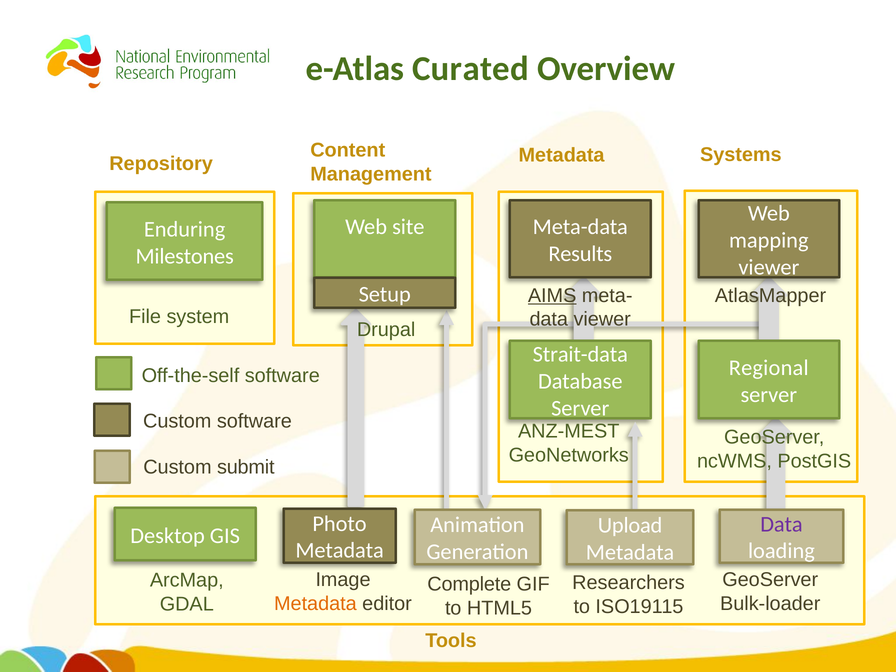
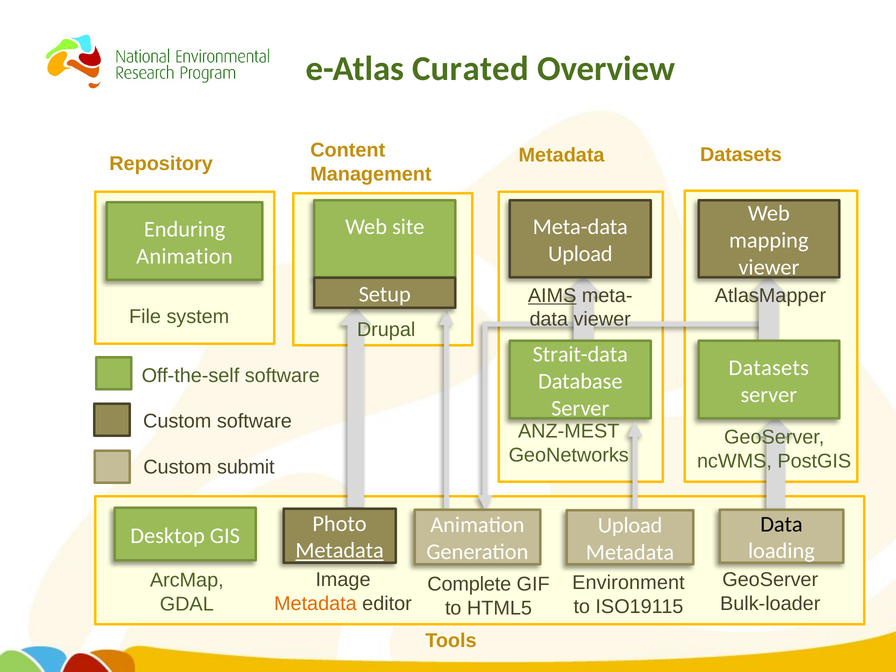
Systems: Systems -> Datasets (741, 155)
Results: Results -> Upload (580, 254)
Milestones: Milestones -> Animation (184, 256)
Regional: Regional -> Datasets (769, 368)
Data colour: purple -> black (782, 524)
Metadata underline: none -> present (340, 551)
Researchers: Researchers -> Environment (628, 583)
